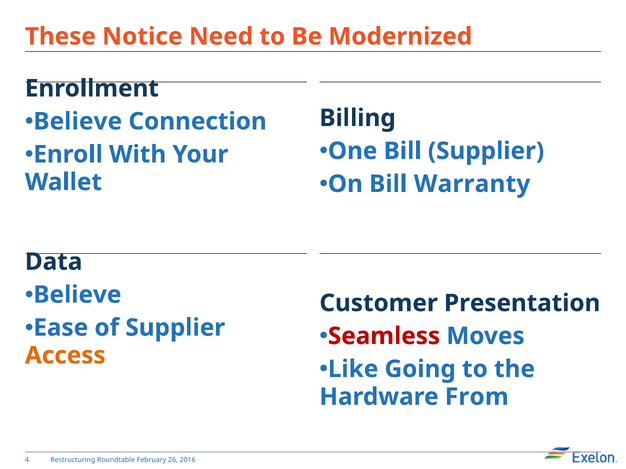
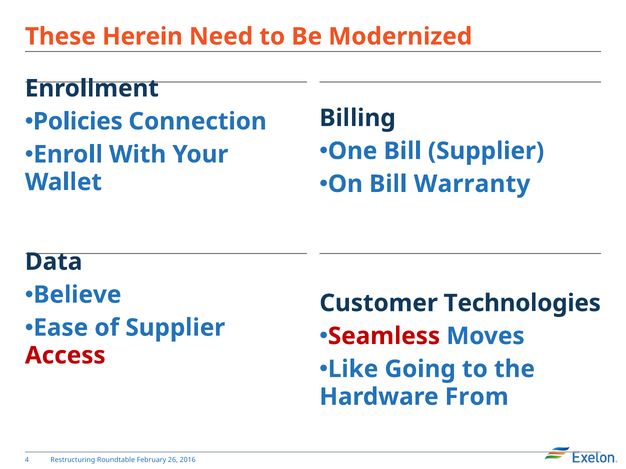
Notice: Notice -> Herein (143, 37)
Believe: Believe -> Policies (78, 122)
Presentation: Presentation -> Technologies (522, 303)
Access colour: orange -> red (65, 356)
